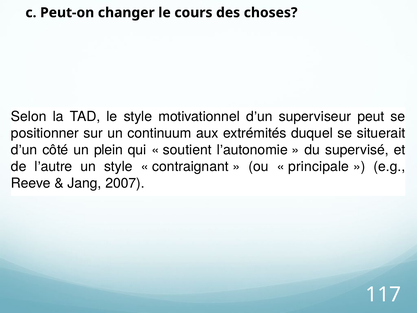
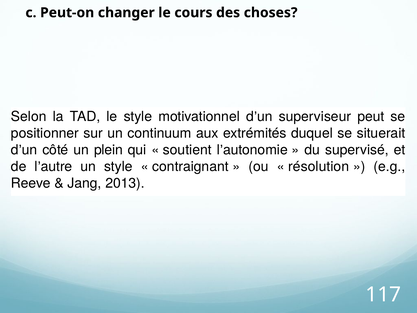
principale: principale -> résolution (319, 166)
2007: 2007 -> 2013 (125, 183)
